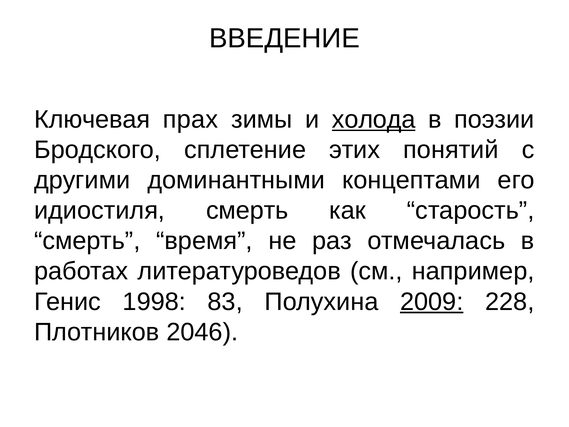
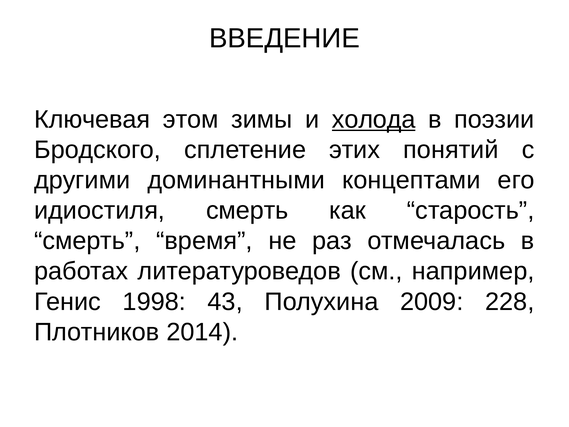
прах: прах -> этом (191, 119)
83: 83 -> 43 (225, 301)
2009 underline: present -> none (432, 301)
2046: 2046 -> 2014 (202, 332)
